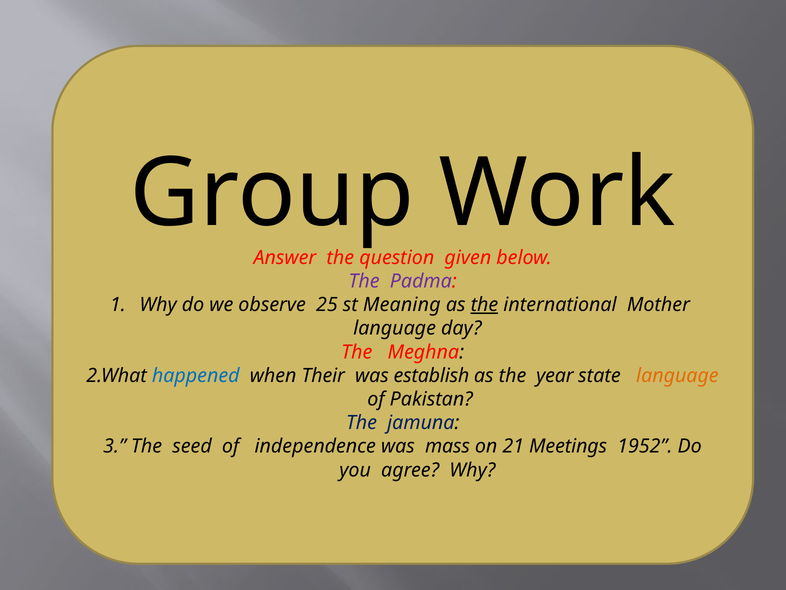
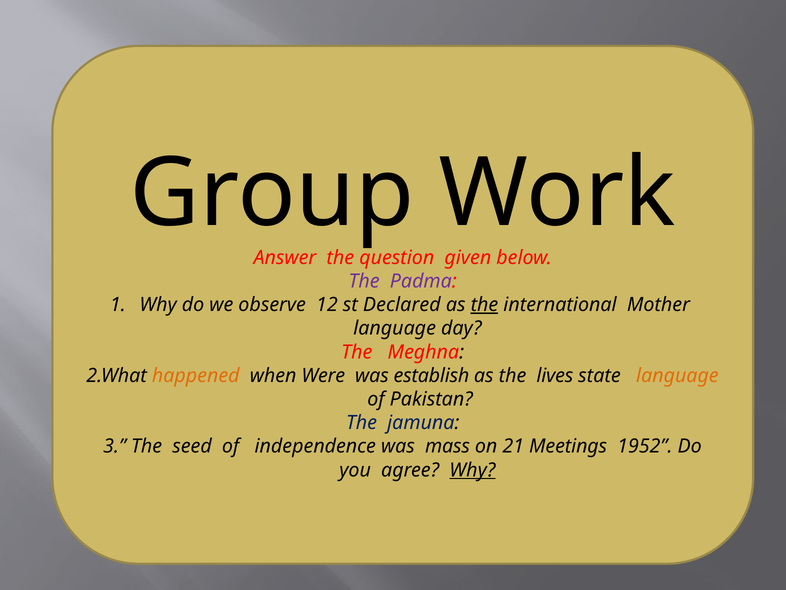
25: 25 -> 12 (327, 305)
Meaning: Meaning -> Declared (402, 305)
happened colour: blue -> orange (196, 375)
Their: Their -> Were (323, 375)
year: year -> lives (555, 375)
Why underline: none -> present (472, 470)
